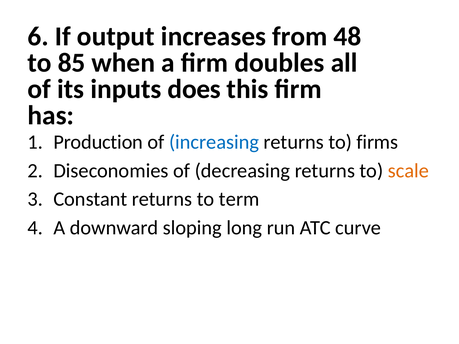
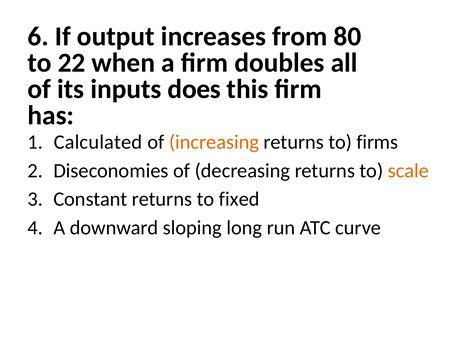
48: 48 -> 80 (347, 37)
85: 85 -> 22 (72, 63)
Production: Production -> Calculated (98, 142)
increasing colour: blue -> orange (214, 142)
term: term -> fixed (239, 199)
